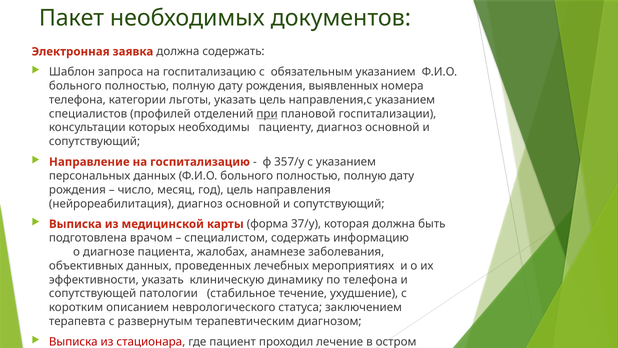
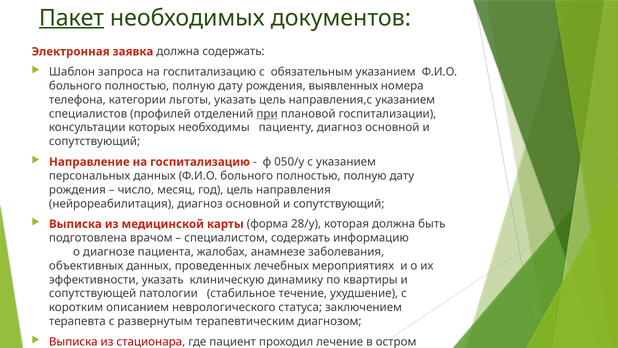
Пакет underline: none -> present (72, 18)
357/у: 357/у -> 050/у (289, 162)
37/у: 37/у -> 28/у (306, 224)
по телефона: телефона -> квартиры (370, 279)
